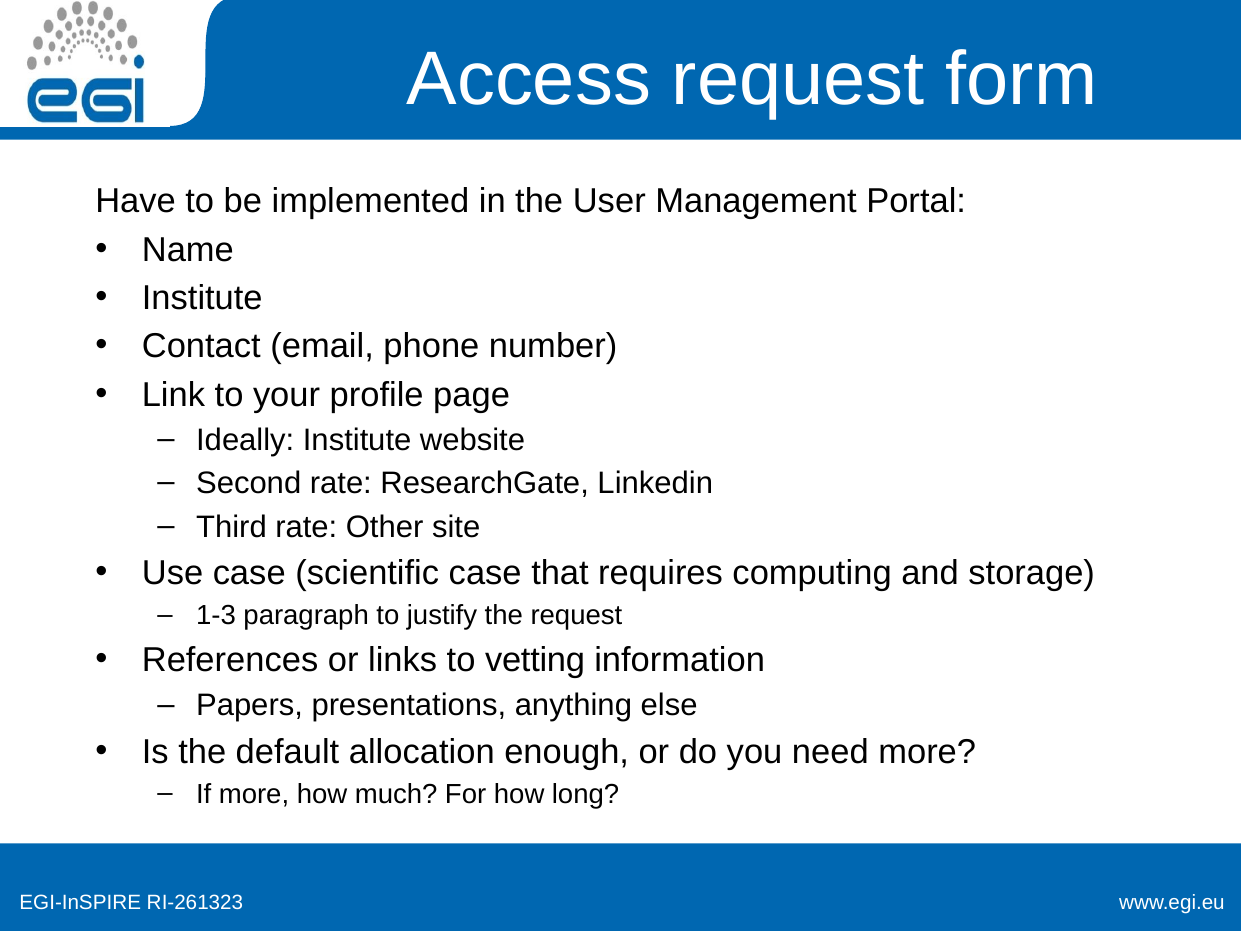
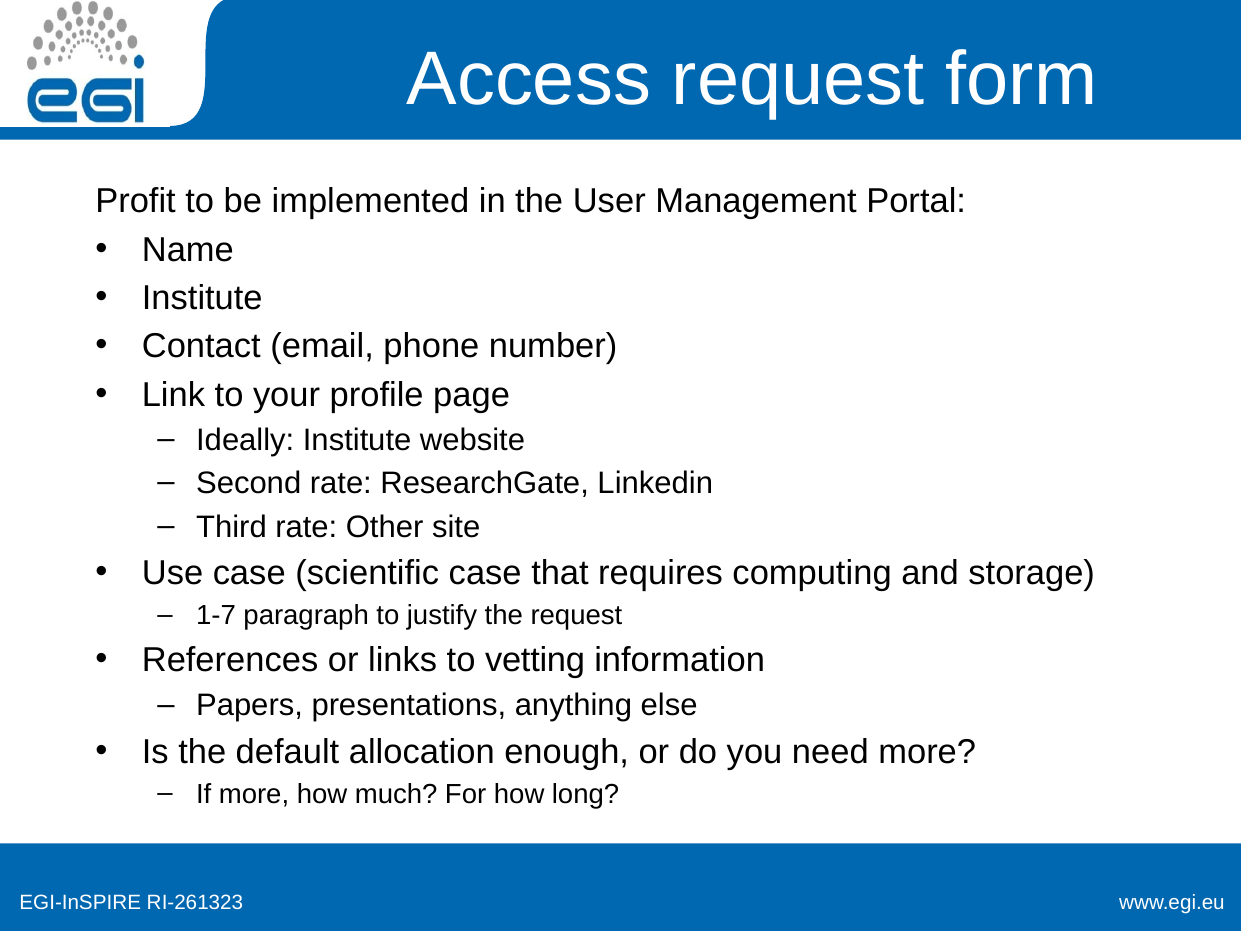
Have: Have -> Profit (136, 201)
1-3: 1-3 -> 1-7 (216, 615)
